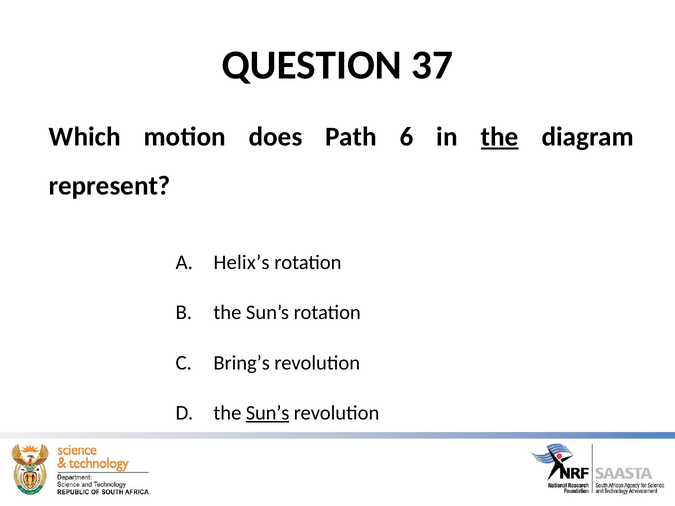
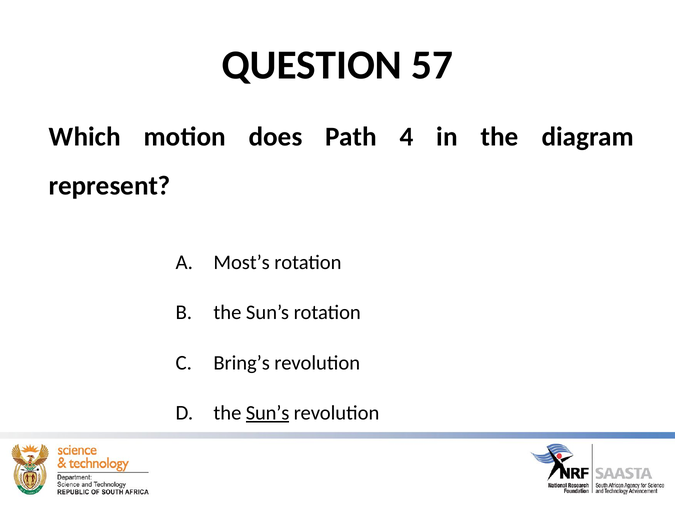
37: 37 -> 57 (432, 65)
6: 6 -> 4 (407, 137)
the underline: present -> none (500, 137)
Helix’s: Helix’s -> Most’s (242, 262)
